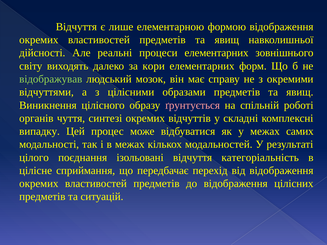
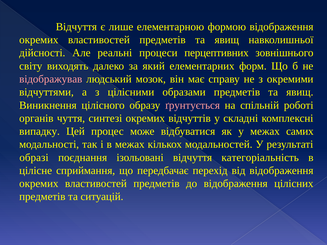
процеси елементарних: елементарних -> перцептивних (217, 53)
кори: кори -> який (154, 66)
відображував colour: light green -> pink (51, 79)
цілого: цілого -> образі (34, 158)
